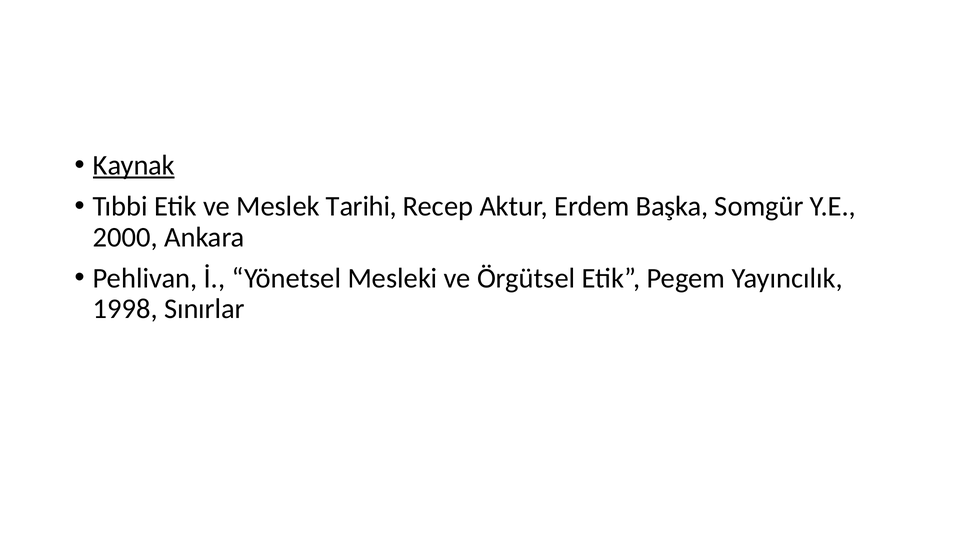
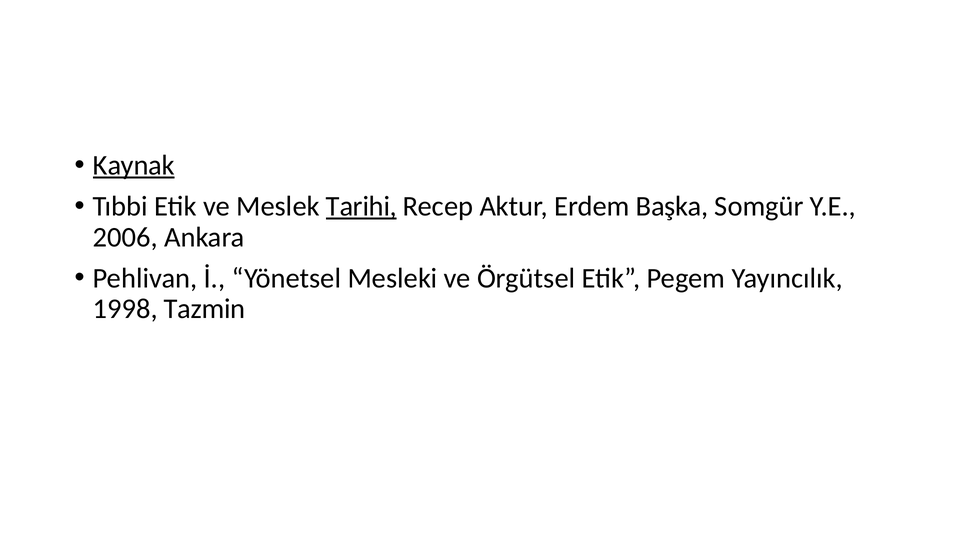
Tarihi underline: none -> present (361, 206)
2000: 2000 -> 2006 (125, 237)
Sınırlar: Sınırlar -> Tazmin (205, 309)
